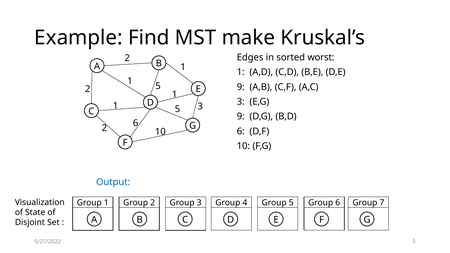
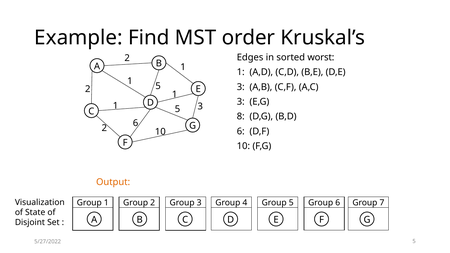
make: make -> order (248, 38)
9: 9 -> 3 (241, 87)
9: 9 -> 8 (241, 117)
Output colour: blue -> orange (113, 182)
